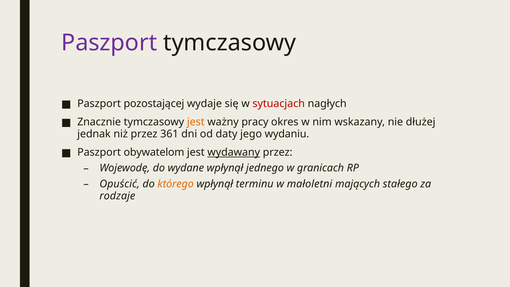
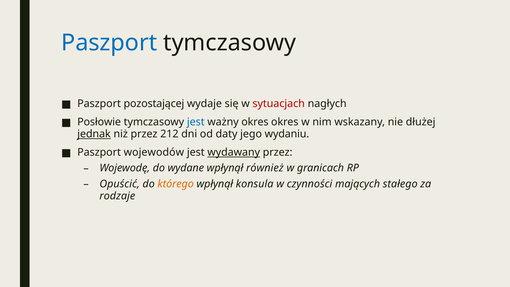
Paszport colour: purple -> blue (109, 43)
Znacznie: Znacznie -> Posłowie (99, 122)
jest colour: orange -> blue (196, 122)
ważny pracy: pracy -> okres (255, 122)
jednak underline: none -> present (94, 134)
361: 361 -> 212 (169, 134)
obywatelom: obywatelom -> wojewodów (154, 152)
jednego: jednego -> również (265, 168)
terminu: terminu -> konsula (255, 184)
małoletni: małoletni -> czynności (310, 184)
